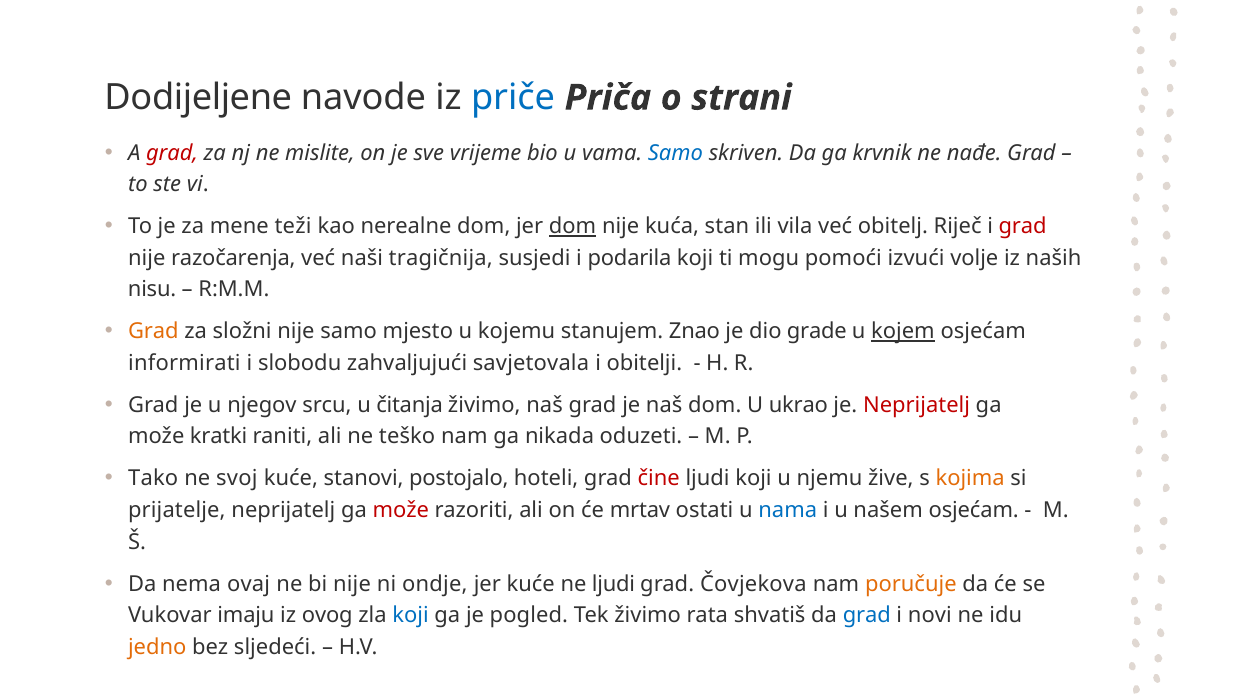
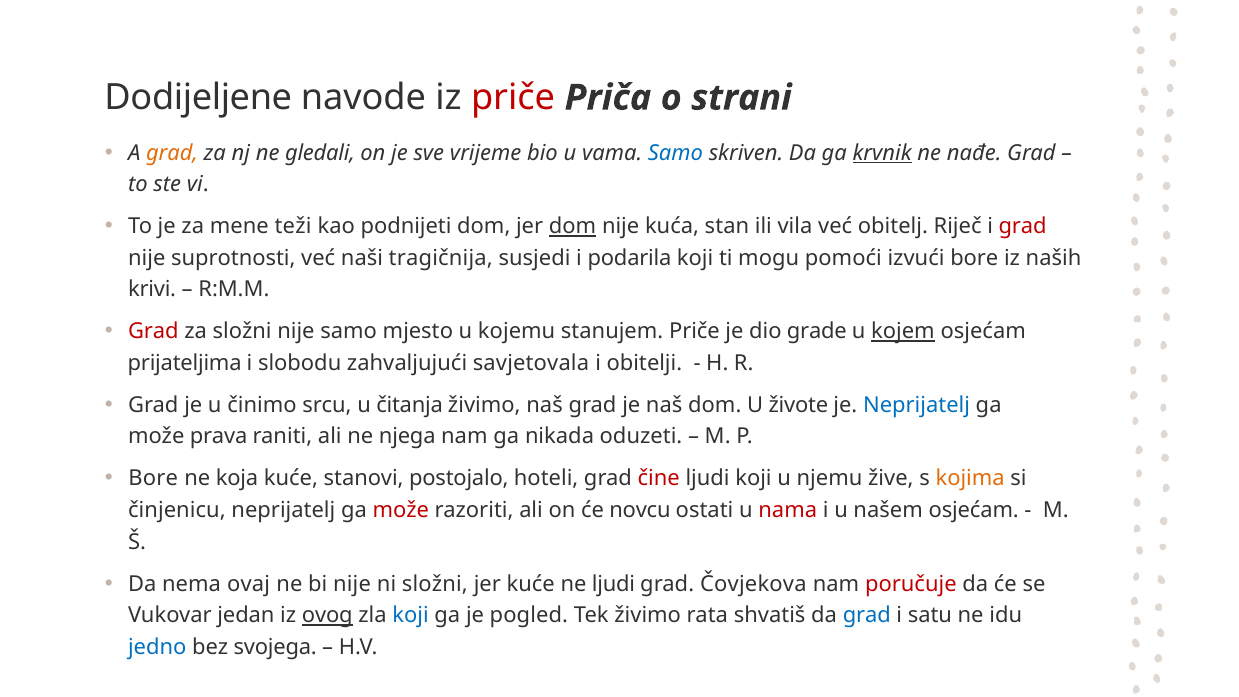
priče colour: blue -> red (513, 98)
grad colour: red -> orange (172, 153)
mislite: mislite -> gledali (320, 153)
krvnik underline: none -> present (882, 153)
nerealne: nerealne -> podnijeti (406, 226)
razočarenja: razočarenja -> suprotnosti (233, 258)
izvući volje: volje -> bore (974, 258)
nisu: nisu -> krivi (152, 290)
Grad colour: orange -> red (153, 332)
stanujem Znao: Znao -> Priče (694, 332)
informirati: informirati -> prijateljima (185, 363)
njegov: njegov -> činimo (262, 405)
ukrao: ukrao -> živote (798, 405)
Neprijatelj colour: red -> blue (917, 405)
kratki: kratki -> prava (219, 437)
teško: teško -> njega (407, 437)
Tako: Tako -> Bore (153, 479)
svoj: svoj -> koja (237, 479)
prijatelje: prijatelje -> činjenicu (177, 510)
mrtav: mrtav -> novcu (640, 510)
nama colour: blue -> red (788, 510)
ni ondje: ondje -> složni (435, 584)
poručuje colour: orange -> red (911, 584)
imaju: imaju -> jedan (246, 615)
ovog underline: none -> present (327, 615)
novi: novi -> satu (930, 615)
jedno colour: orange -> blue (157, 647)
sljedeći: sljedeći -> svojega (275, 647)
